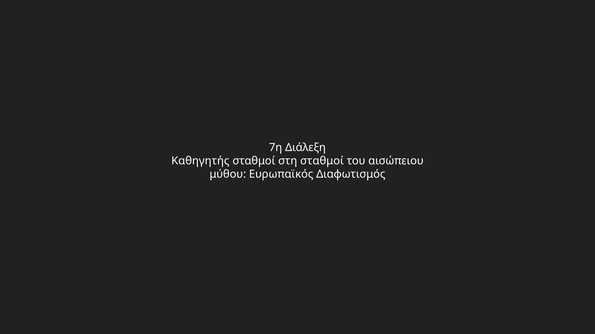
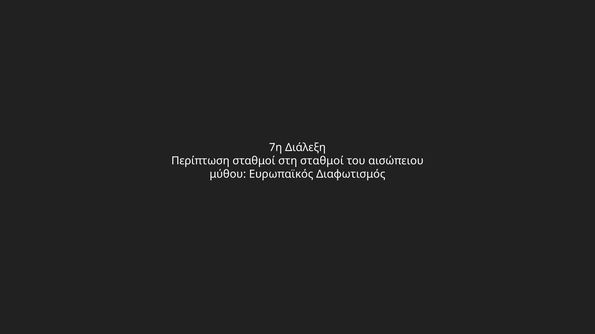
Καθηγητής: Καθηγητής -> Περίπτωση (200, 161)
